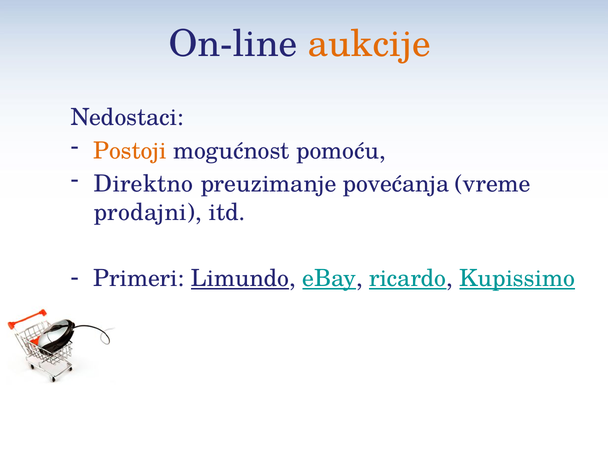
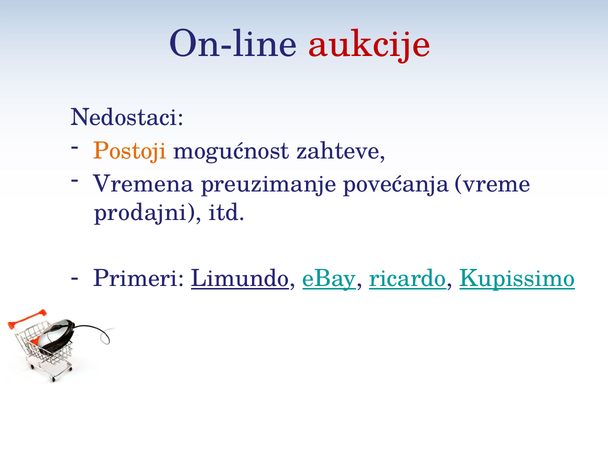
aukcije colour: orange -> red (369, 44)
pomoću: pomoću -> zahteve (341, 151)
Direktno: Direktno -> Vremena (144, 184)
